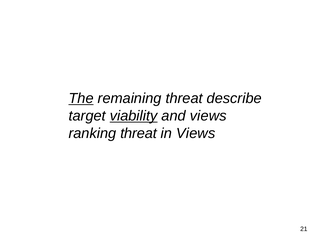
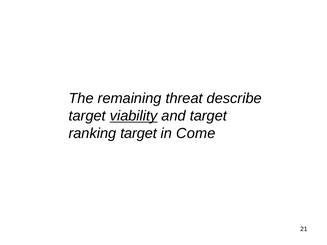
The underline: present -> none (81, 99)
and views: views -> target (208, 116)
ranking threat: threat -> target (139, 133)
in Views: Views -> Come (196, 133)
